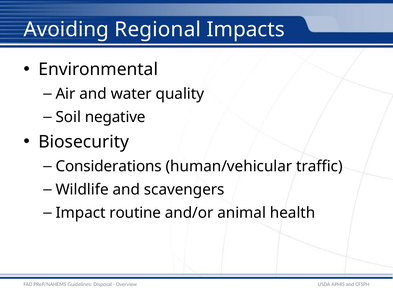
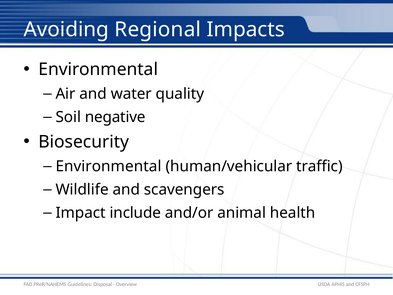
Considerations: Considerations -> Environmental (109, 166)
routine: routine -> include (135, 213)
